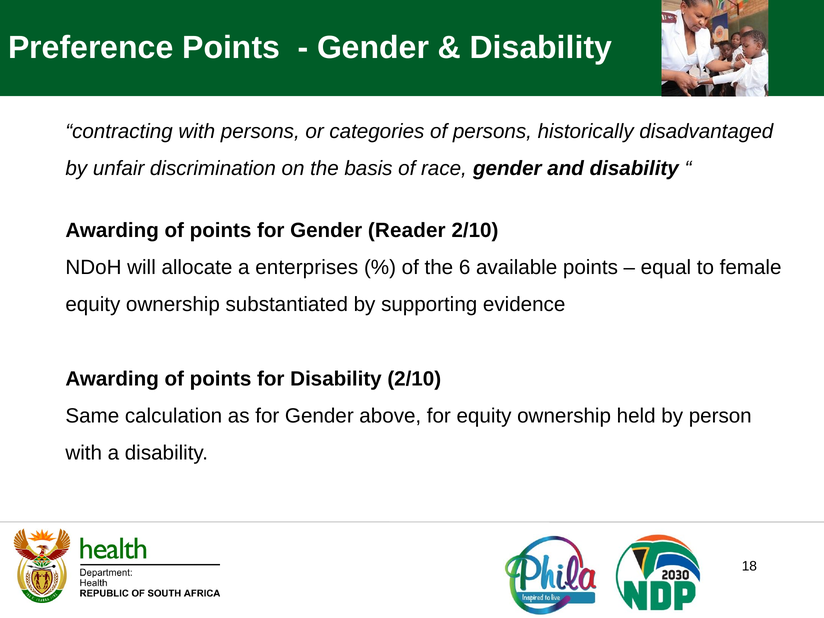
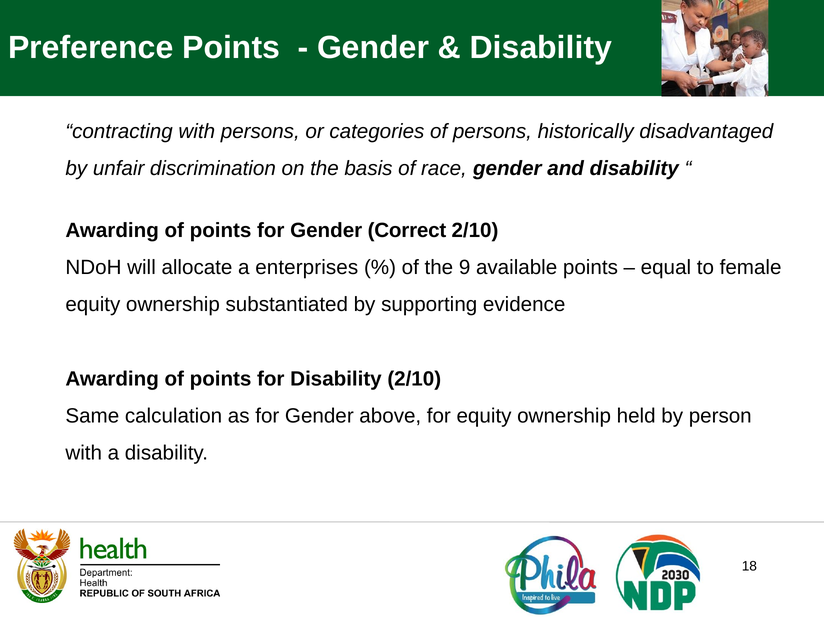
Reader: Reader -> Correct (407, 230)
6: 6 -> 9 (465, 268)
